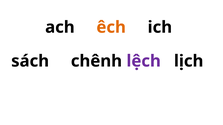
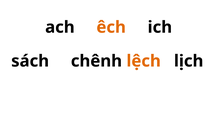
lệch colour: purple -> orange (144, 61)
